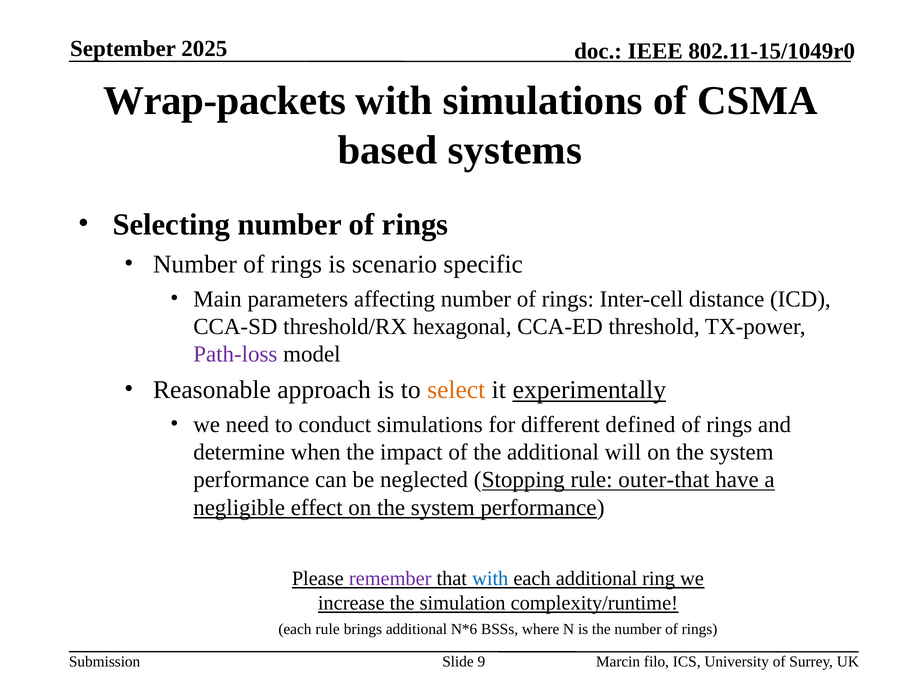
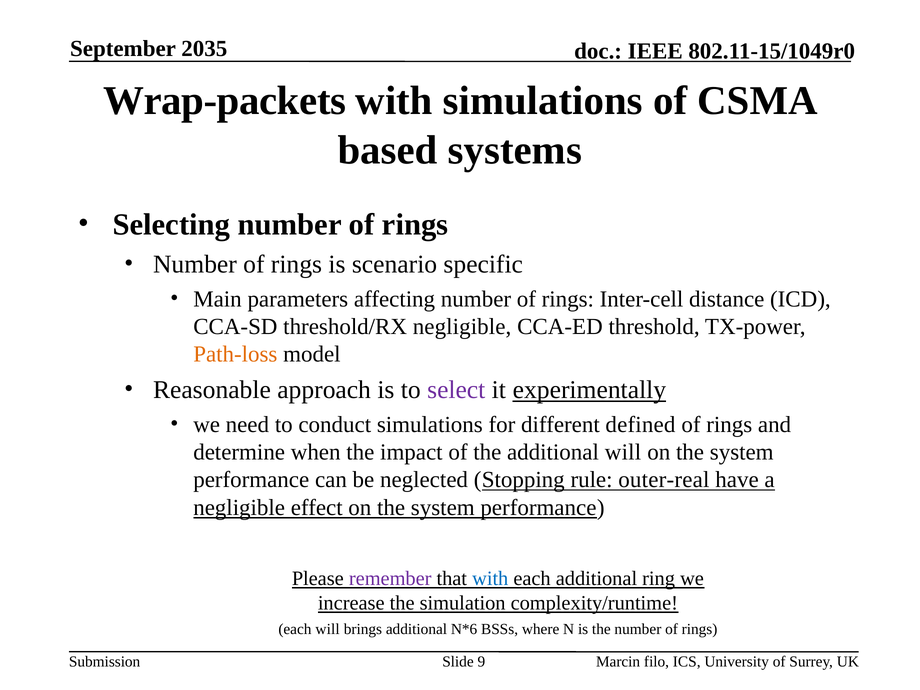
2025: 2025 -> 2035 (204, 49)
threshold/RX hexagonal: hexagonal -> negligible (462, 327)
Path-loss colour: purple -> orange (235, 354)
select colour: orange -> purple (456, 390)
outer-that: outer-that -> outer-real (664, 480)
each rule: rule -> will (328, 629)
